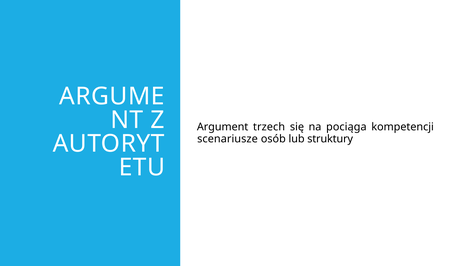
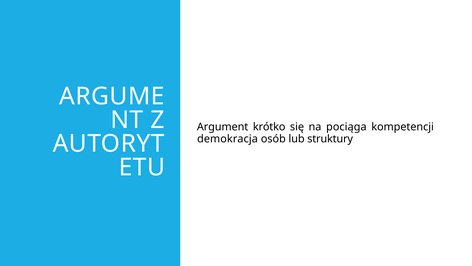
trzech: trzech -> krótko (269, 127)
scenariusze: scenariusze -> demokracja (227, 139)
